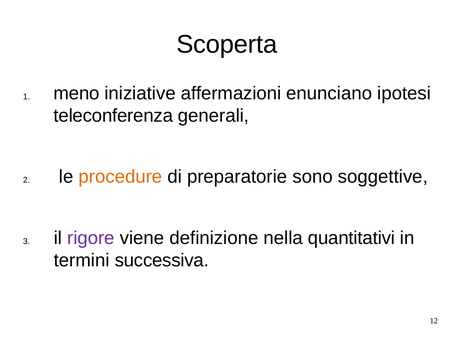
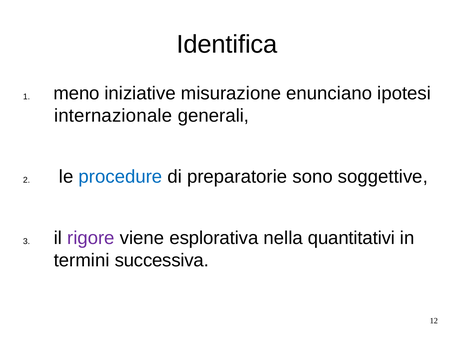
Scoperta: Scoperta -> Identifica (227, 44)
affermazioni: affermazioni -> misurazione (231, 93)
teleconferenza: teleconferenza -> internazionale (113, 116)
procedure colour: orange -> blue (120, 177)
definizione: definizione -> esplorativa (214, 238)
